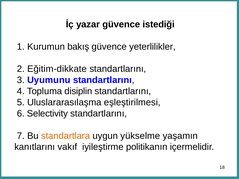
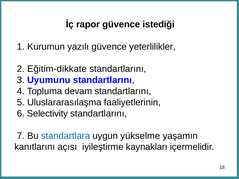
yazar: yazar -> rapor (88, 24)
bakış: bakış -> yazılı (78, 47)
disiplin: disiplin -> devam (78, 91)
eşleştirilmesi: eşleştirilmesi -> faaliyetlerinin (132, 102)
standartlara colour: orange -> blue (66, 136)
vakıf: vakıf -> açısı (67, 147)
politikanın: politikanın -> kaynakları (147, 147)
